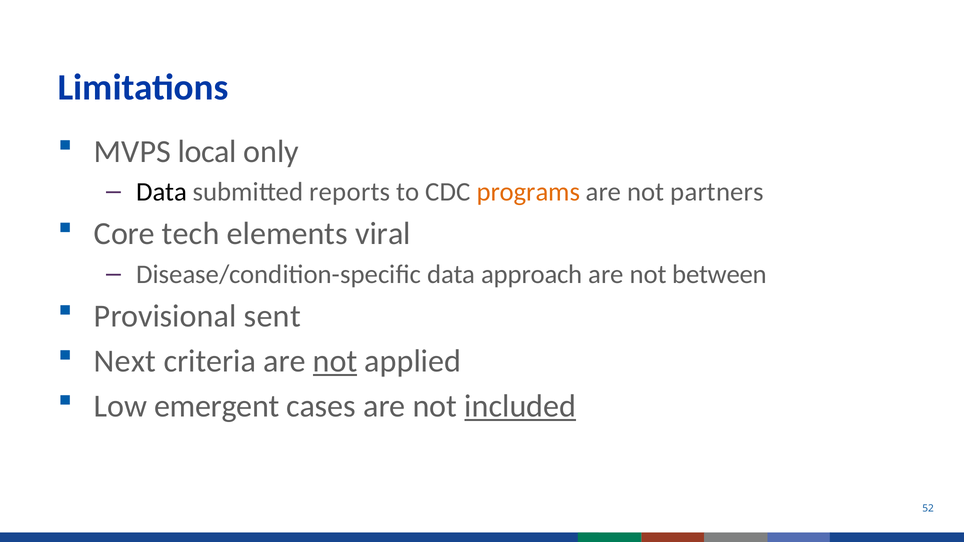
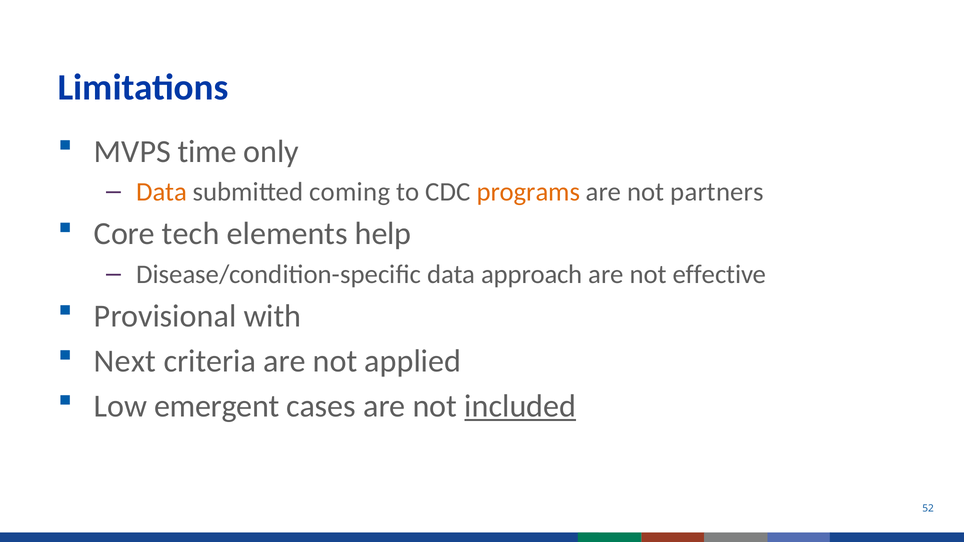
local: local -> time (207, 152)
Data colour: black -> orange (162, 192)
reports: reports -> coming (350, 192)
viral: viral -> help (383, 234)
between: between -> effective (720, 274)
sent: sent -> with (272, 316)
not underline: present -> none (335, 361)
